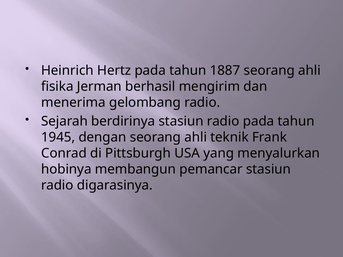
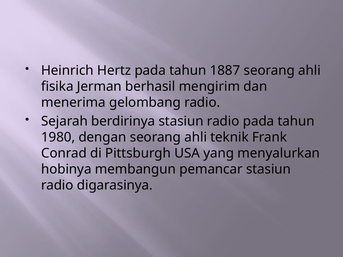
1945: 1945 -> 1980 (58, 137)
